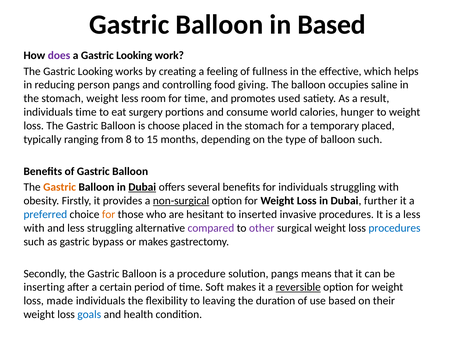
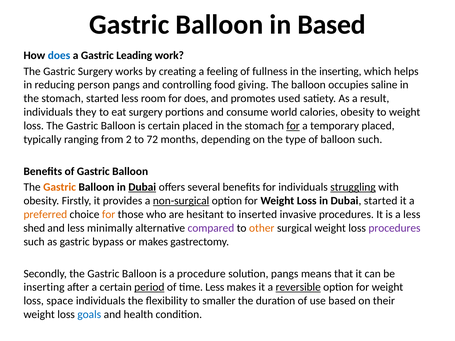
does colour: purple -> blue (59, 55)
a Gastric Looking: Looking -> Leading (134, 55)
The Gastric Looking: Looking -> Surgery (95, 71)
the effective: effective -> inserting (340, 71)
stomach weight: weight -> started (102, 99)
for time: time -> does (196, 99)
individuals time: time -> they (86, 112)
calories hunger: hunger -> obesity (357, 112)
is choose: choose -> certain (164, 126)
for underline: none -> present (293, 126)
8: 8 -> 2 (129, 140)
15: 15 -> 72 (152, 140)
struggling underline: none -> present (353, 187)
Dubai further: further -> started (381, 201)
preferred colour: blue -> orange (45, 215)
with: with -> shed (34, 228)
less struggling: struggling -> minimally (110, 228)
other colour: purple -> orange (262, 228)
procedures colour: blue -> purple (394, 228)
period underline: none -> present (149, 287)
time Soft: Soft -> Less (215, 287)
made: made -> space (60, 301)
leaving: leaving -> smaller (219, 301)
